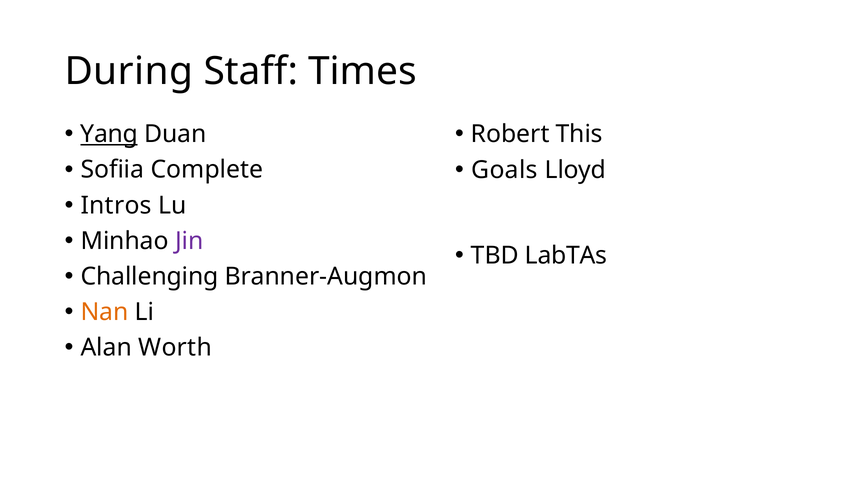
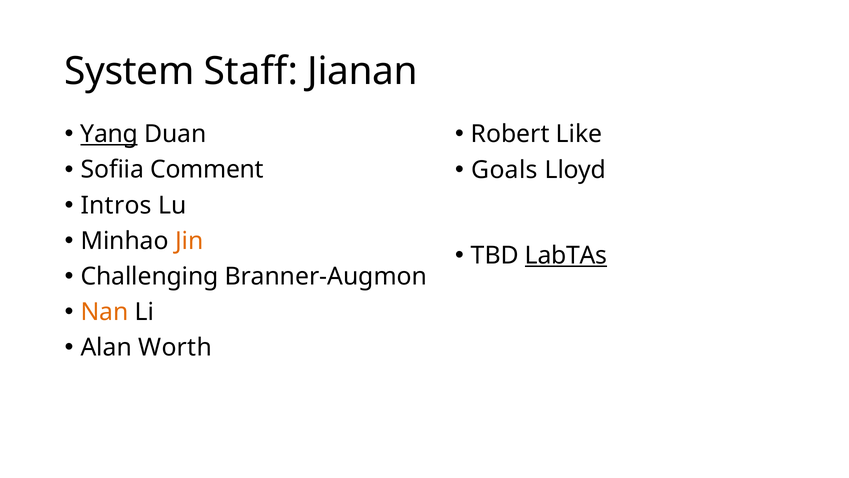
During: During -> System (129, 71)
Times: Times -> Jianan (363, 71)
This: This -> Like (579, 134)
Complete: Complete -> Comment (207, 170)
Jin colour: purple -> orange (189, 241)
LabTAs underline: none -> present (566, 255)
